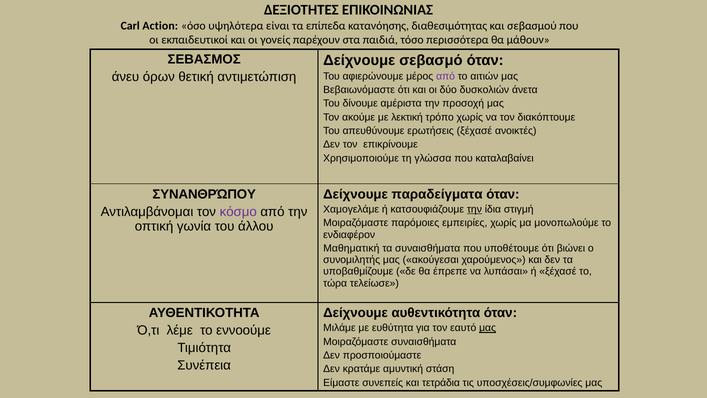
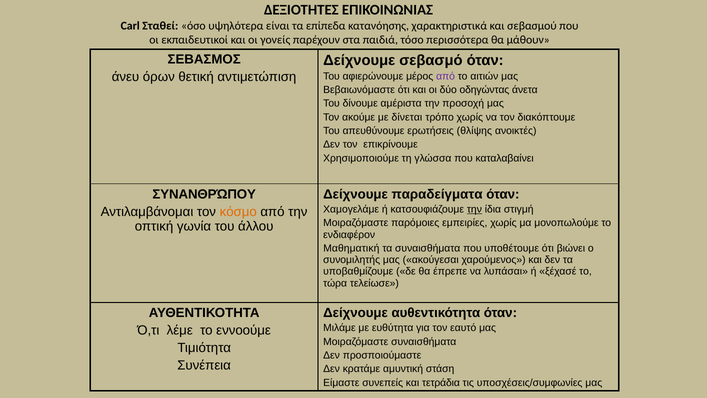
Action: Action -> Σταθεί (160, 26)
διαθεσιμότητας: διαθεσιμότητας -> χαρακτηριστικά (449, 26)
δυσκολιών: δυσκολιών -> οδηγώντας (484, 90)
λεκτική: λεκτική -> δίνεται (407, 117)
ερωτήσεις ξέχασέ: ξέχασέ -> θλίψης (474, 131)
κόσμο colour: purple -> orange (238, 212)
μας underline: present -> none (488, 328)
